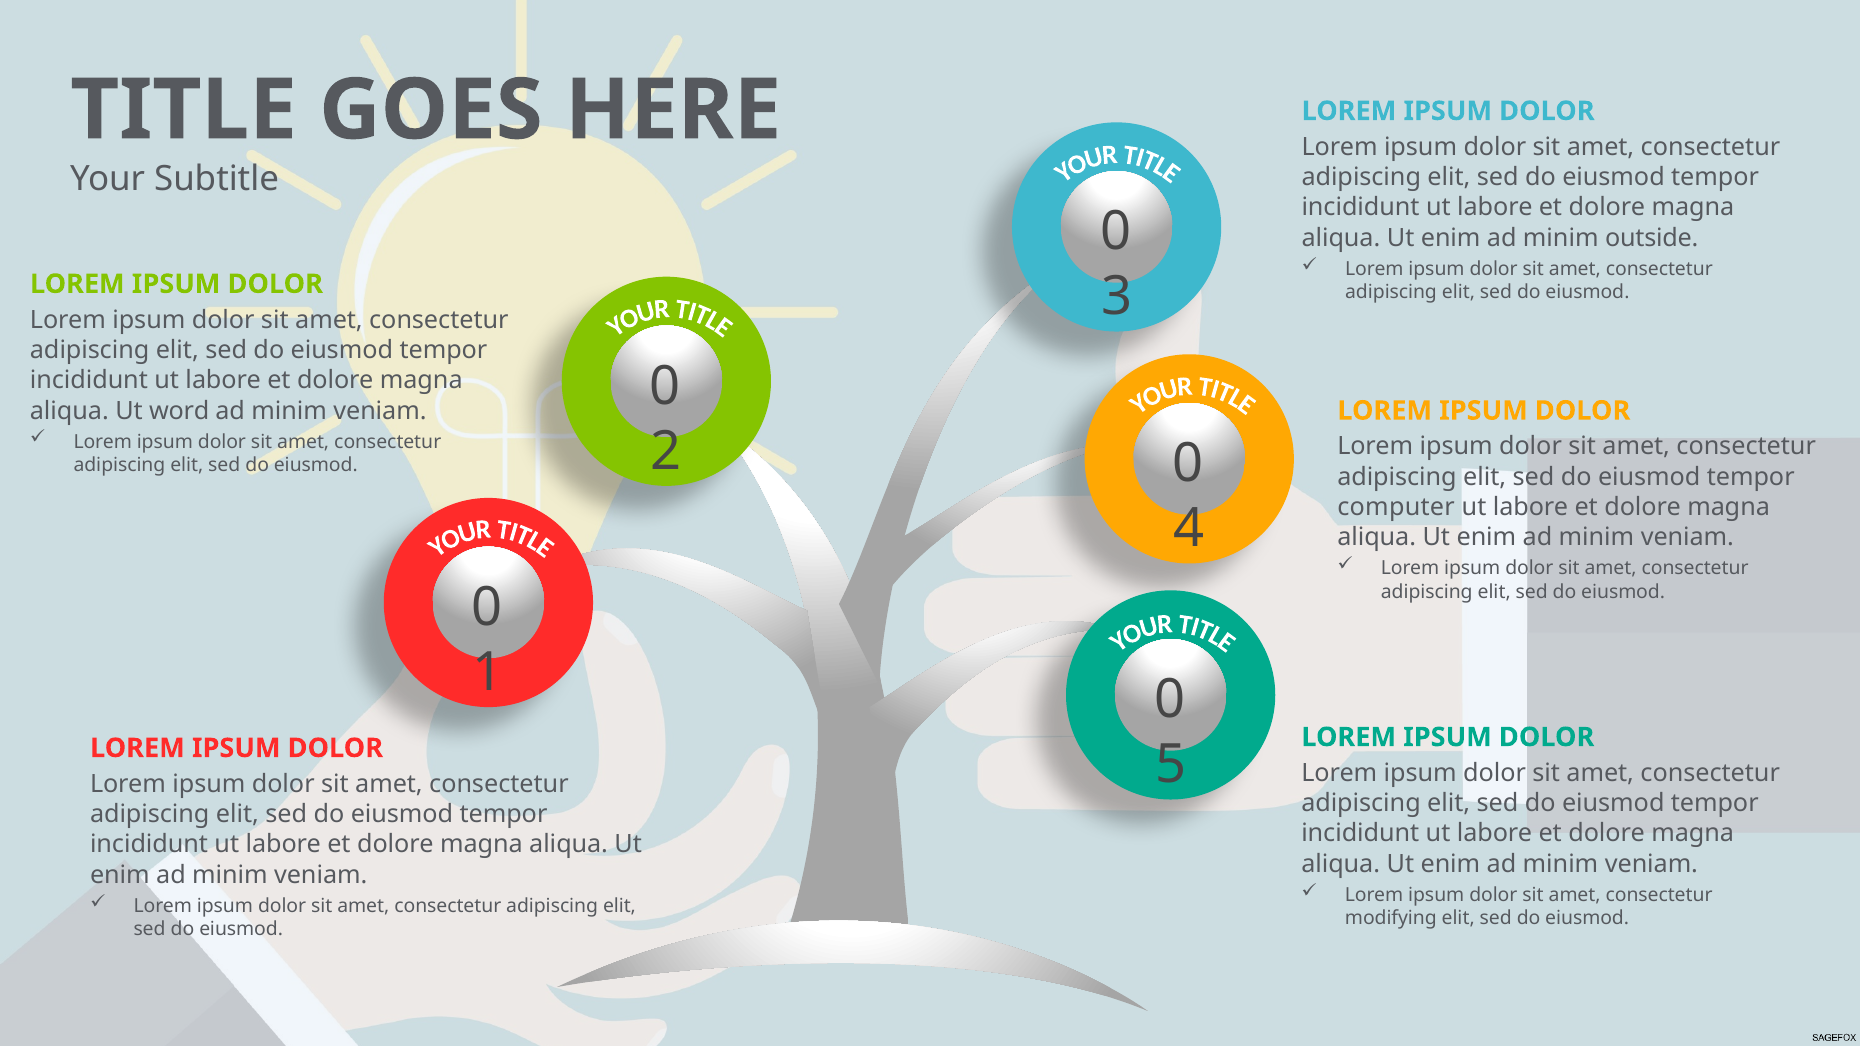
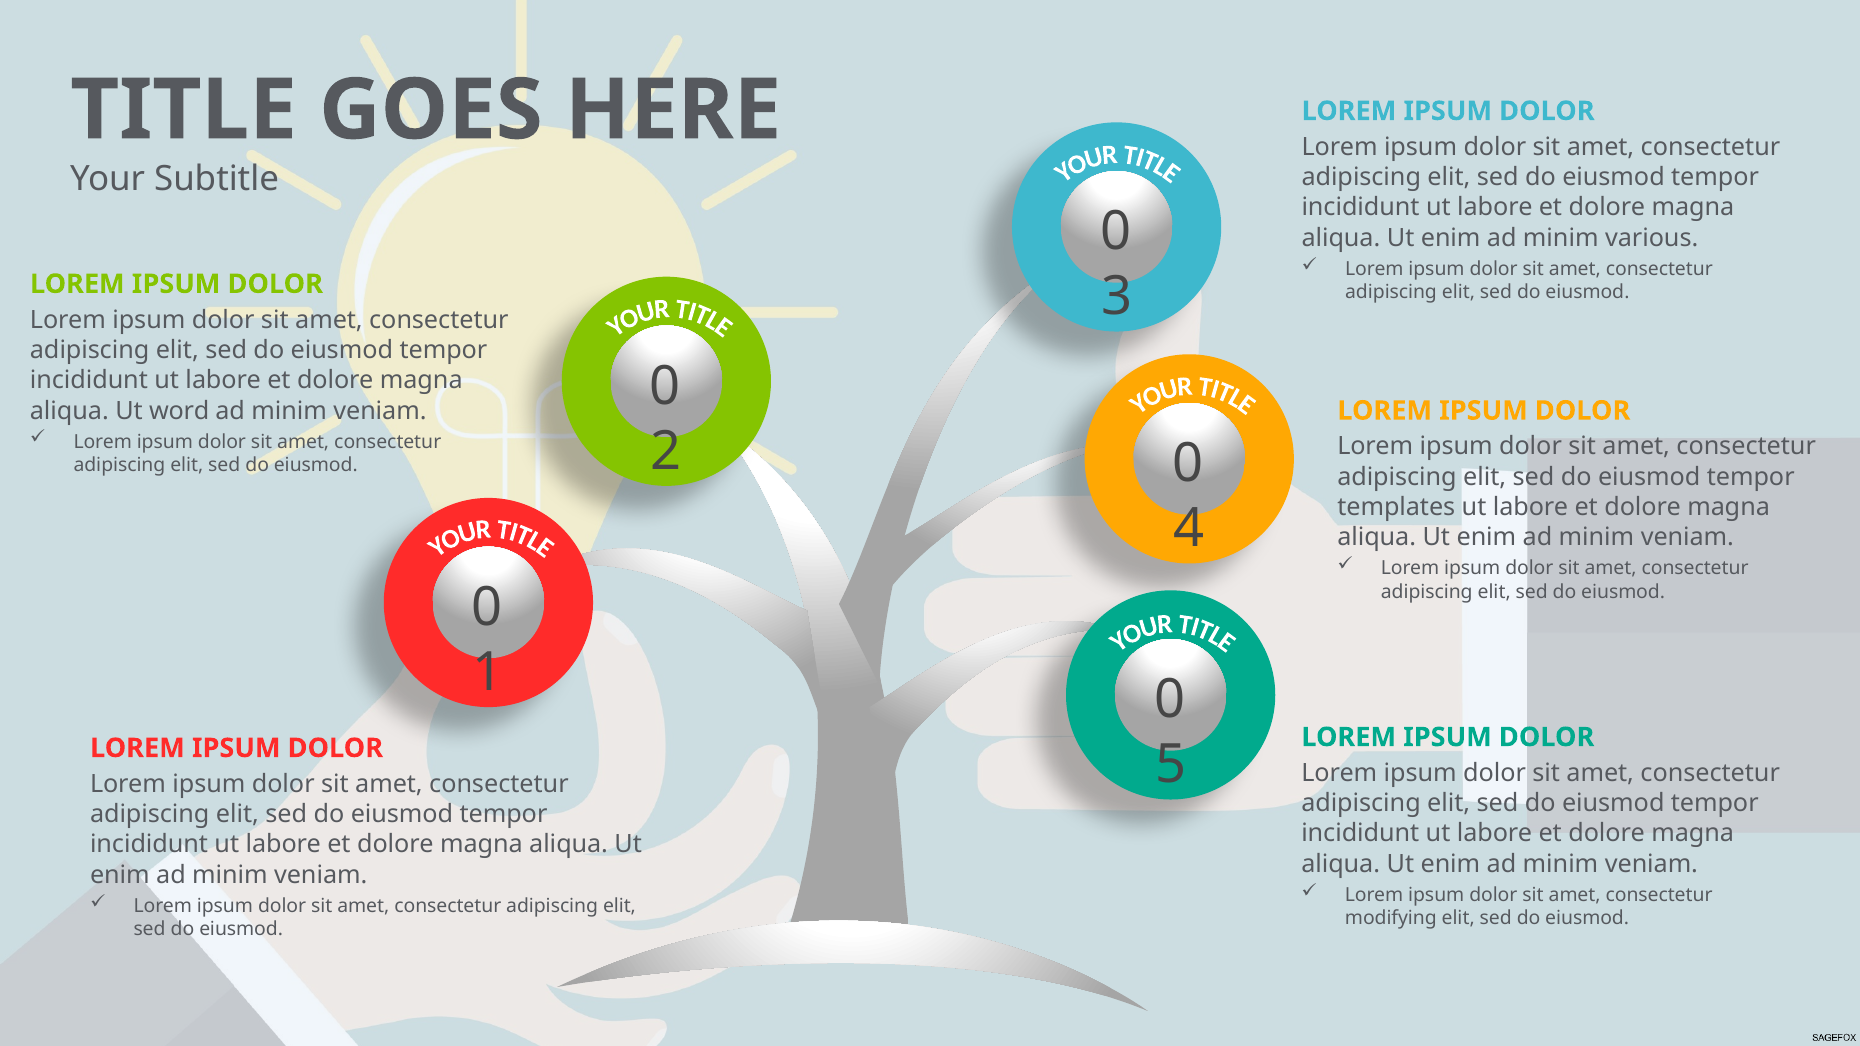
outside: outside -> various (1652, 238)
computer: computer -> templates (1396, 507)
